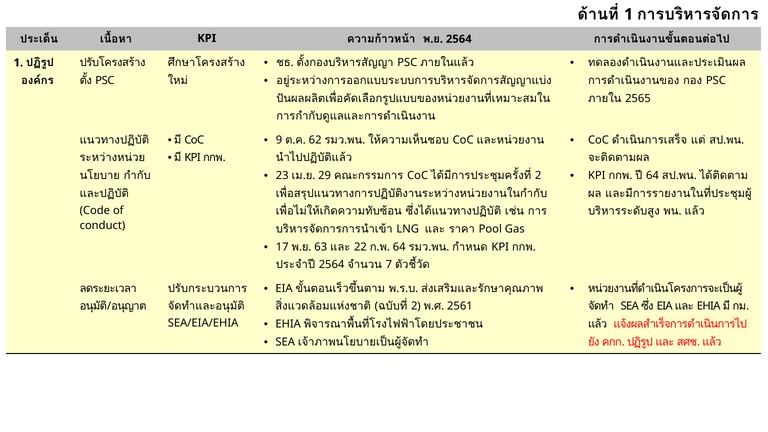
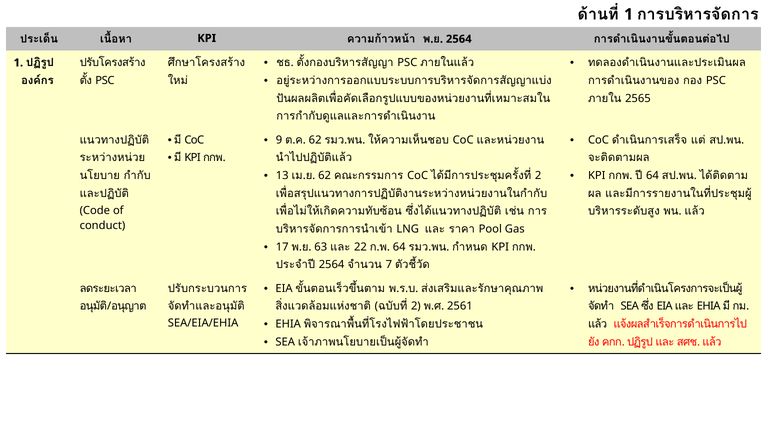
23: 23 -> 13 (282, 176)
29: 29 -> 62 (325, 176)
